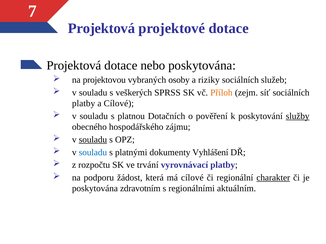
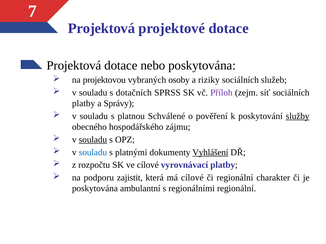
veškerých: veškerých -> dotačních (134, 93)
Příloh colour: orange -> purple (221, 93)
a Cílové: Cílové -> Správy (119, 104)
Dotačních: Dotačních -> Schválené (167, 116)
Vyhlášení underline: none -> present (210, 153)
ve trvání: trvání -> cílové (148, 165)
žádost: žádost -> zajistit (130, 178)
charakter underline: present -> none (273, 178)
zdravotním: zdravotním -> ambulantní (140, 189)
regionálními aktuálním: aktuálním -> regionální (237, 189)
